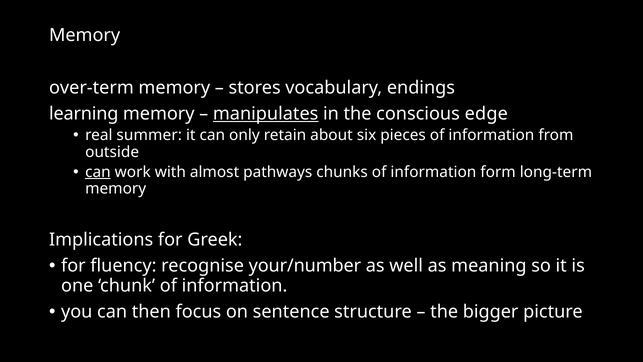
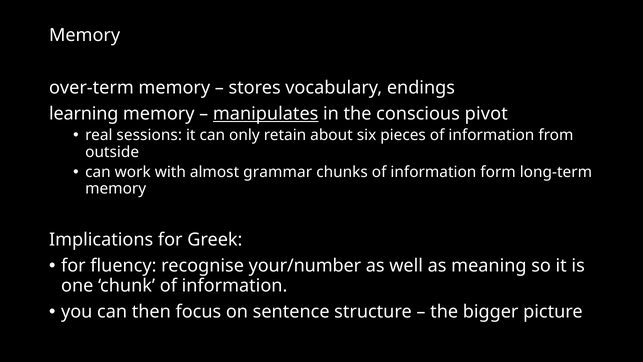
edge: edge -> pivot (486, 114)
summer: summer -> sessions (149, 135)
can underline: present -> none (98, 172)
pathways: pathways -> grammar (278, 172)
